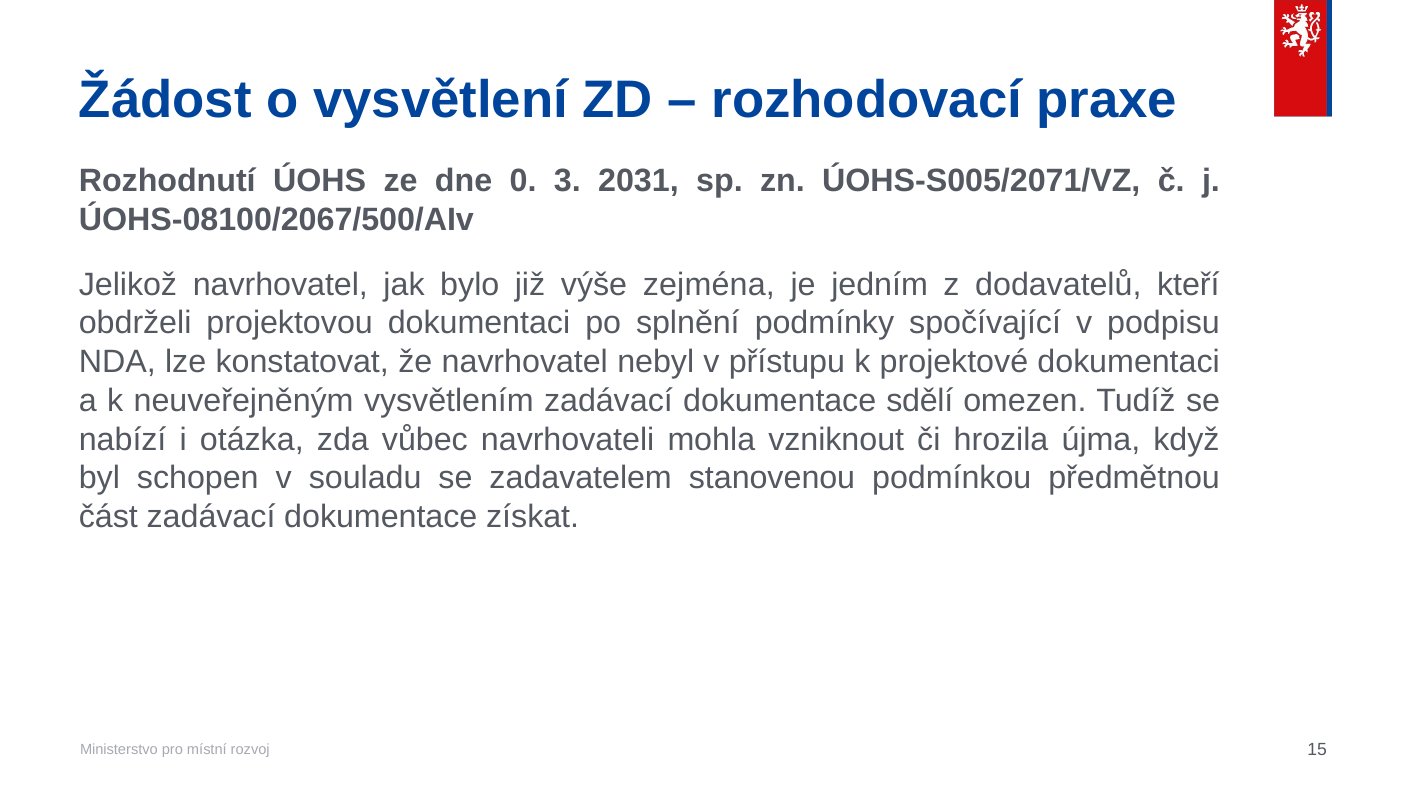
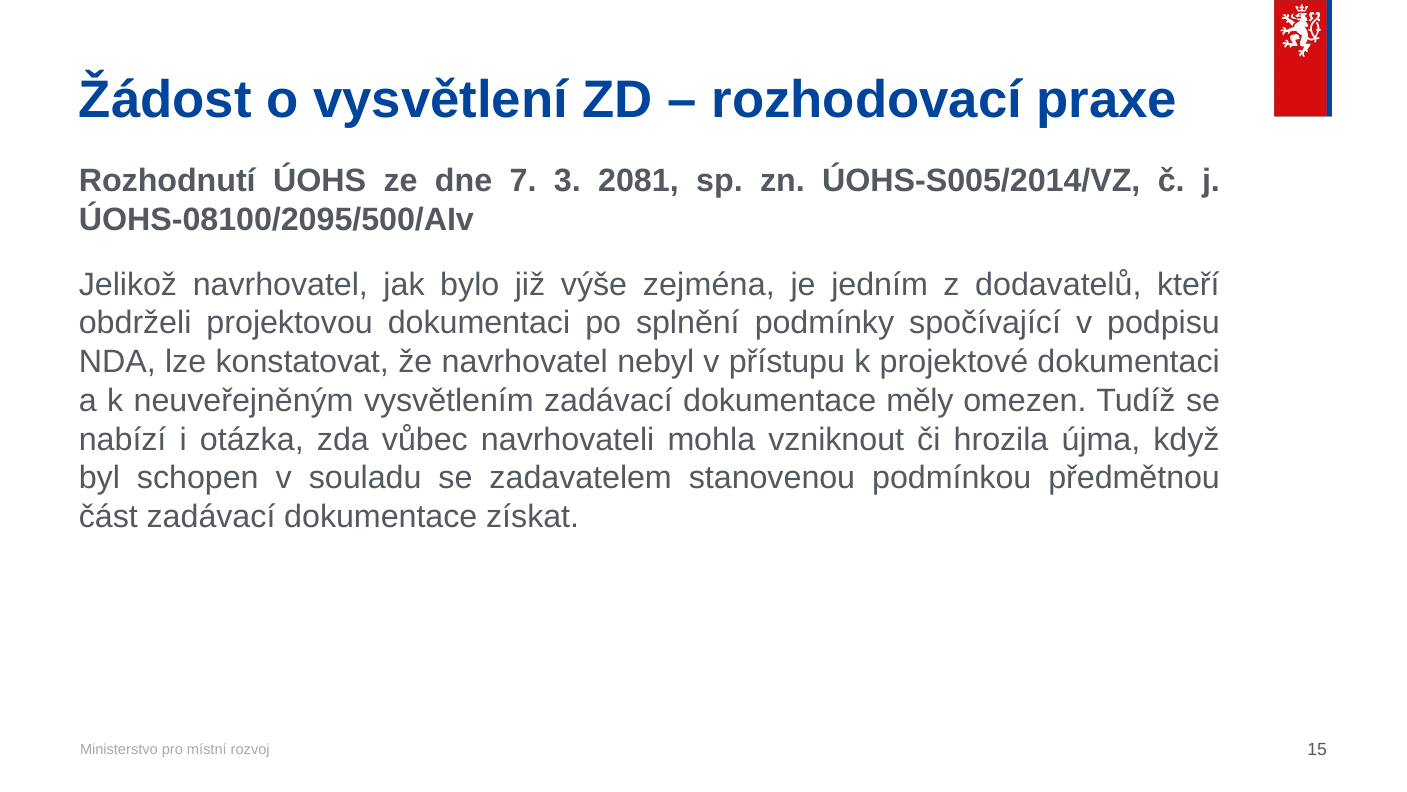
0: 0 -> 7 (523, 181)
2031: 2031 -> 2081 (638, 181)
ÚOHS-S005/2071/VZ: ÚOHS-S005/2071/VZ -> ÚOHS-S005/2014/VZ (981, 181)
ÚOHS-08100/2067/500/AIv: ÚOHS-08100/2067/500/AIv -> ÚOHS-08100/2095/500/AIv (276, 219)
sdělí: sdělí -> měly (920, 400)
